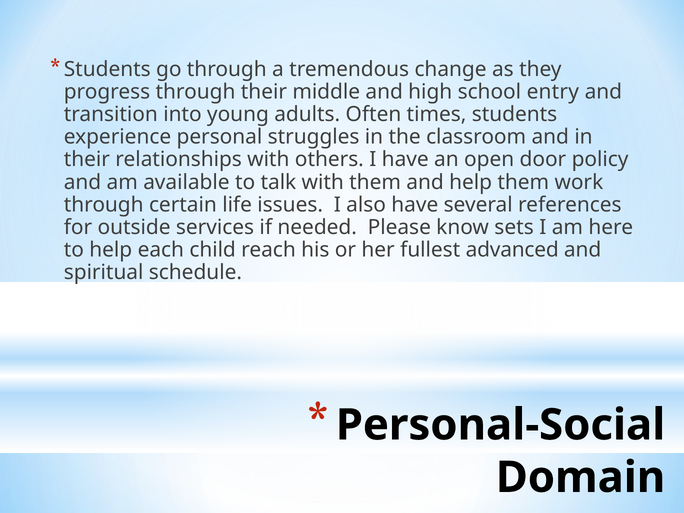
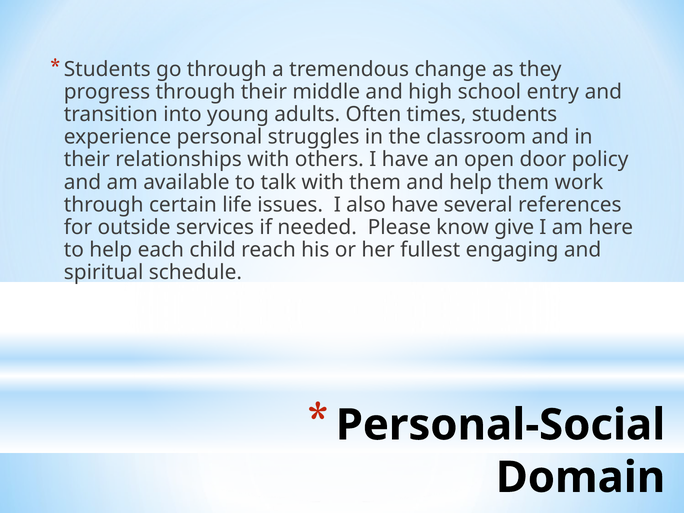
sets: sets -> give (514, 227)
advanced: advanced -> engaging (512, 250)
